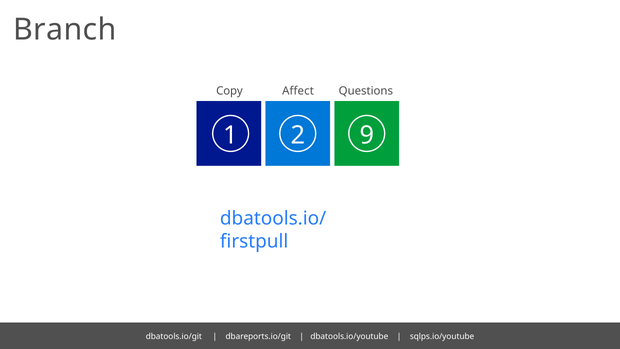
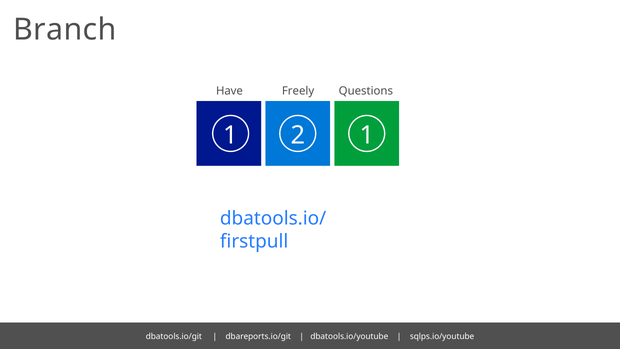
Affect: Affect -> Freely (298, 91)
Copy: Copy -> Have (229, 91)
2 9: 9 -> 1 (367, 135)
